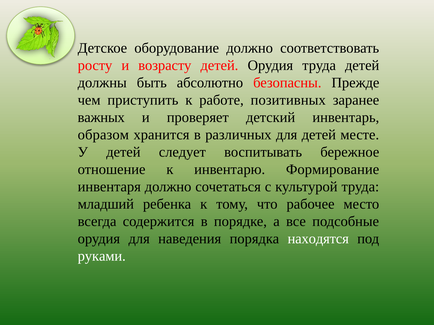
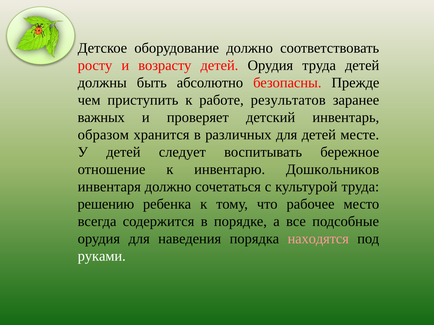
позитивных: позитивных -> результатов (288, 100)
Формирование: Формирование -> Дошкольников (333, 170)
младший: младший -> решению (106, 204)
находятся colour: white -> pink (318, 239)
